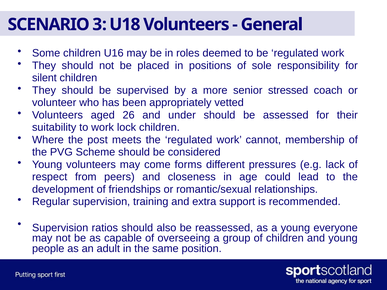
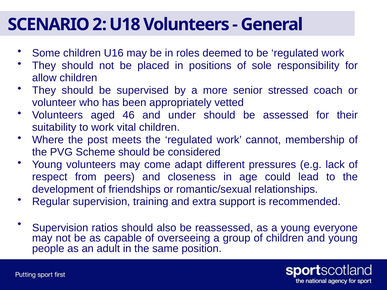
3: 3 -> 2 (100, 24)
silent: silent -> allow (44, 78)
26: 26 -> 46 (129, 115)
lock: lock -> vital (127, 127)
forms: forms -> adapt (188, 165)
